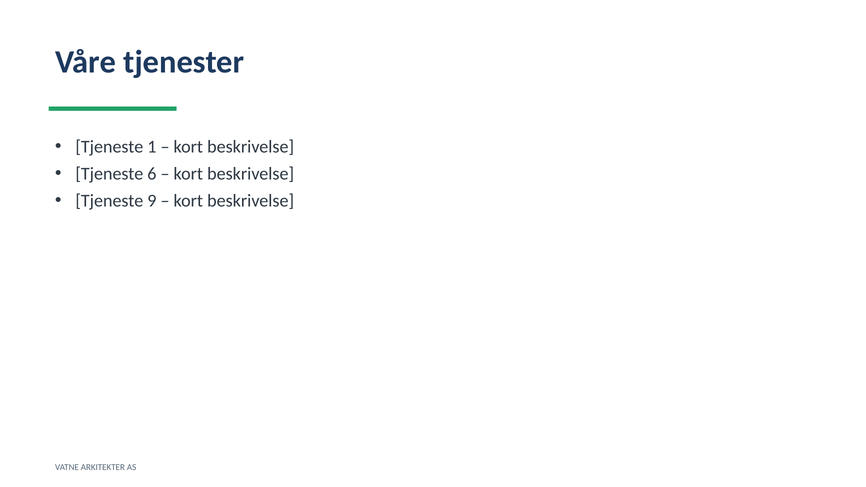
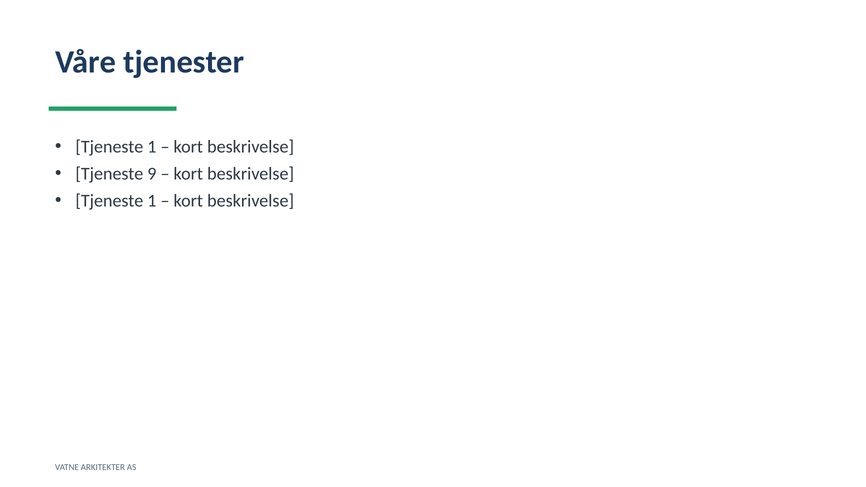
6: 6 -> 9 (152, 174)
9: 9 -> 1 (152, 201)
